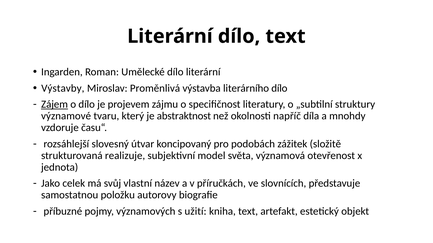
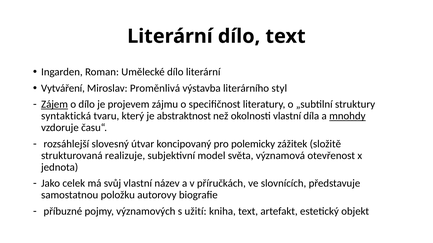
Výstavby: Výstavby -> Vytváření (63, 88)
literárního dílo: dílo -> styl (279, 88)
významové: významové -> syntaktická (66, 116)
okolnosti napříč: napříč -> vlastní (287, 116)
mnohdy underline: none -> present (347, 116)
podobách: podobách -> polemicky (253, 144)
